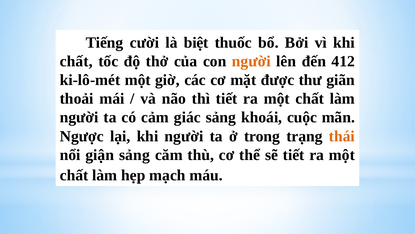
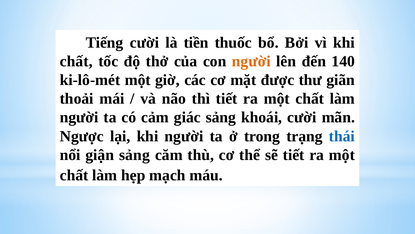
biệt: biệt -> tiền (196, 42)
412: 412 -> 140 (343, 61)
khoái cuộc: cuộc -> cười (302, 117)
thái colour: orange -> blue (342, 136)
